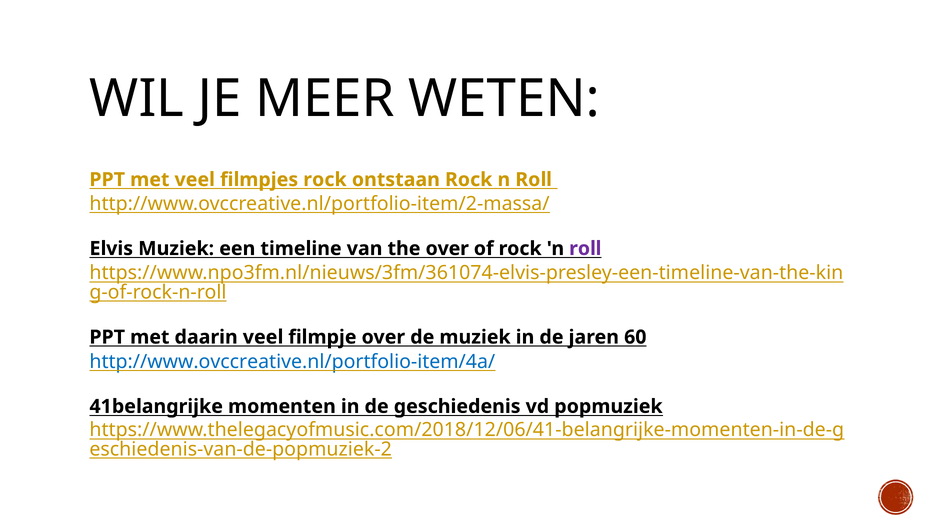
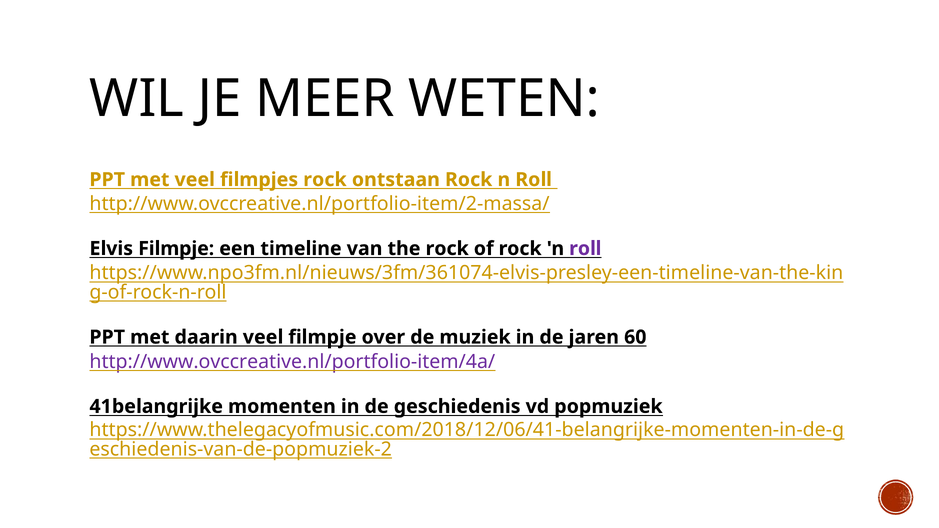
Elvis Muziek: Muziek -> Filmpje (176, 249)
the over: over -> rock (447, 249)
http://www.ovccreative.nl/portfolio-item/4a/ colour: blue -> purple (292, 362)
